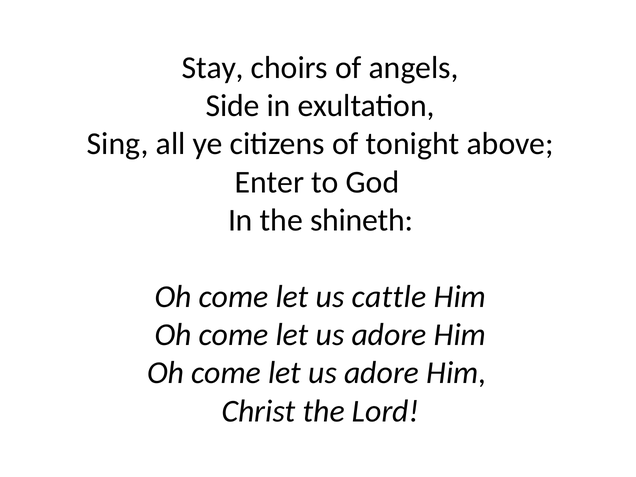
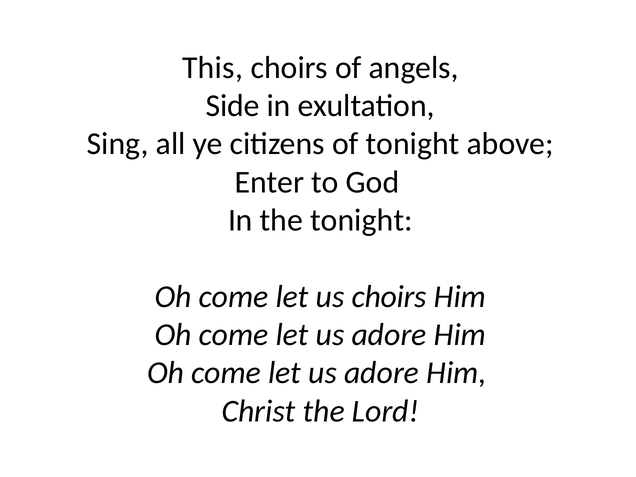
Stay: Stay -> This (213, 68)
the shineth: shineth -> tonight (361, 220)
us cattle: cattle -> choirs (389, 297)
